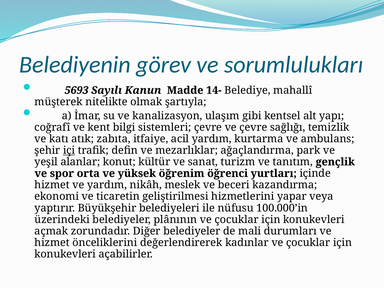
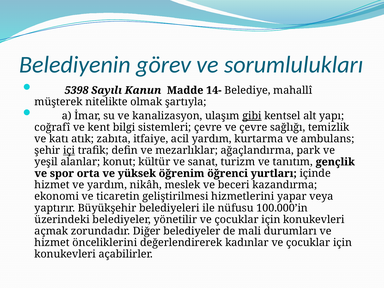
5693: 5693 -> 5398 (76, 90)
gibi underline: none -> present (252, 116)
plânının: plânının -> yönetilir (175, 220)
